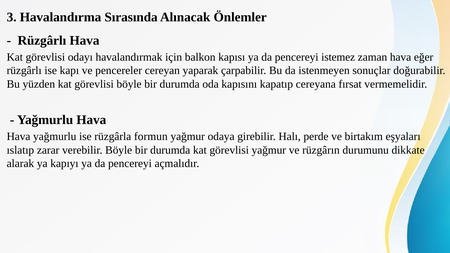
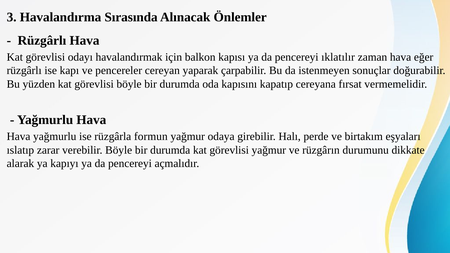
istemez: istemez -> ıklatılır (338, 57)
